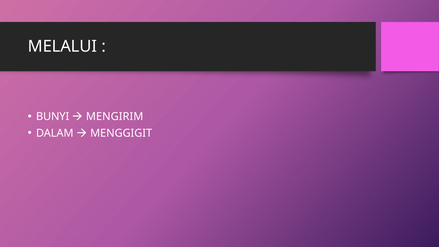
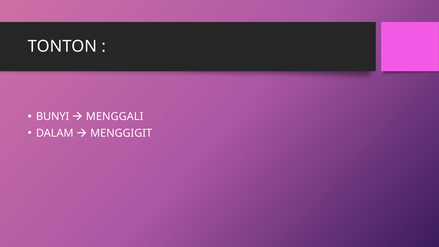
MELALUI: MELALUI -> TONTON (62, 46)
MENGIRIM: MENGIRIM -> MENGGALI (115, 117)
